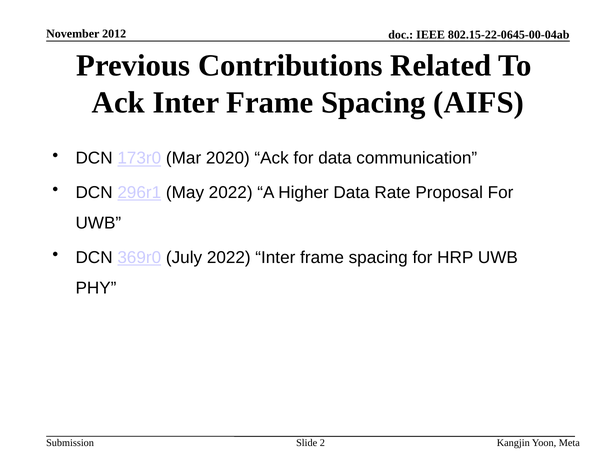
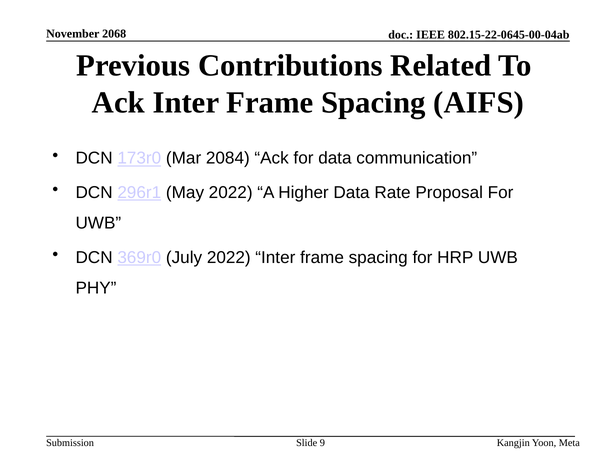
2012: 2012 -> 2068 (114, 34)
2020: 2020 -> 2084 (228, 158)
2: 2 -> 9 (322, 443)
